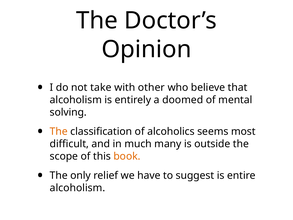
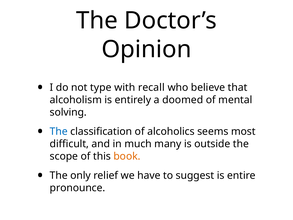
take: take -> type (101, 87)
other: other -> recall (151, 87)
The colour: orange -> blue (59, 131)
alcoholism: alcoholism -> pronounce (78, 188)
